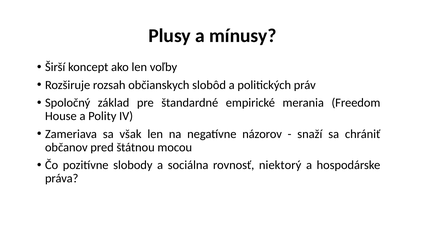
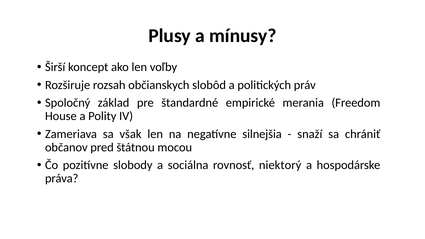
názorov: názorov -> silnejšia (262, 134)
